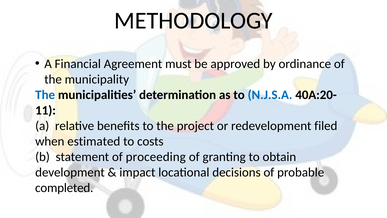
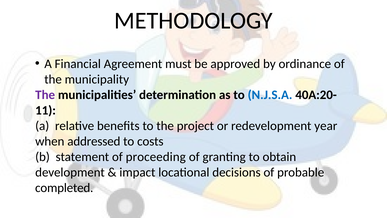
The colour: blue -> purple (45, 95)
filed: filed -> year (326, 126)
estimated: estimated -> addressed (94, 141)
